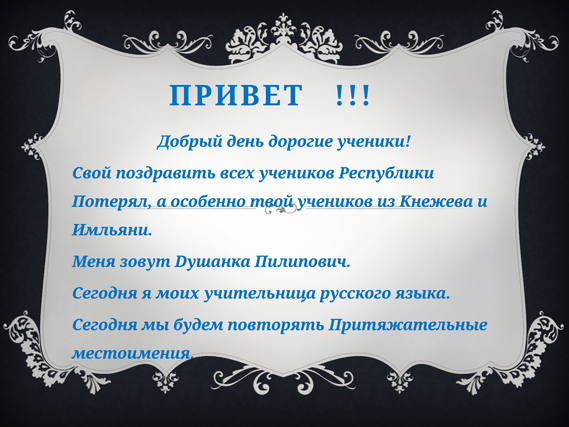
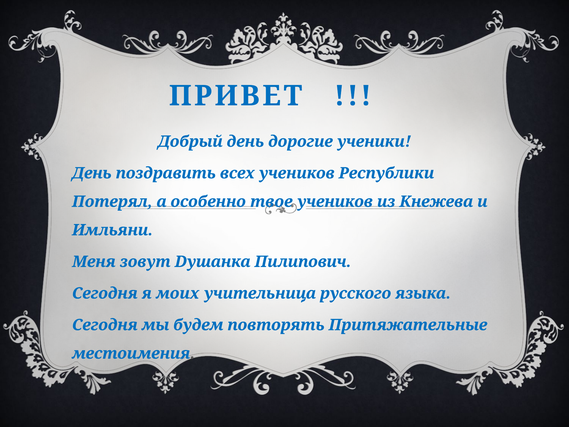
Свой: Свой -> День (92, 173)
твой: твой -> твое (271, 202)
